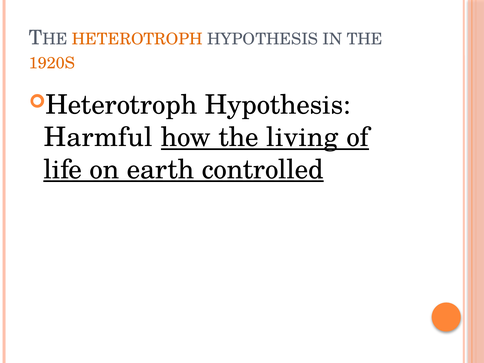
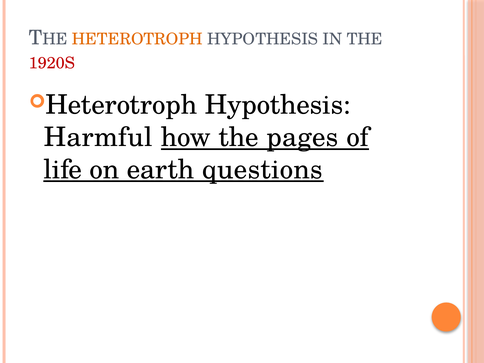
1920S colour: orange -> red (52, 63)
living: living -> pages (302, 137)
controlled: controlled -> questions (262, 170)
